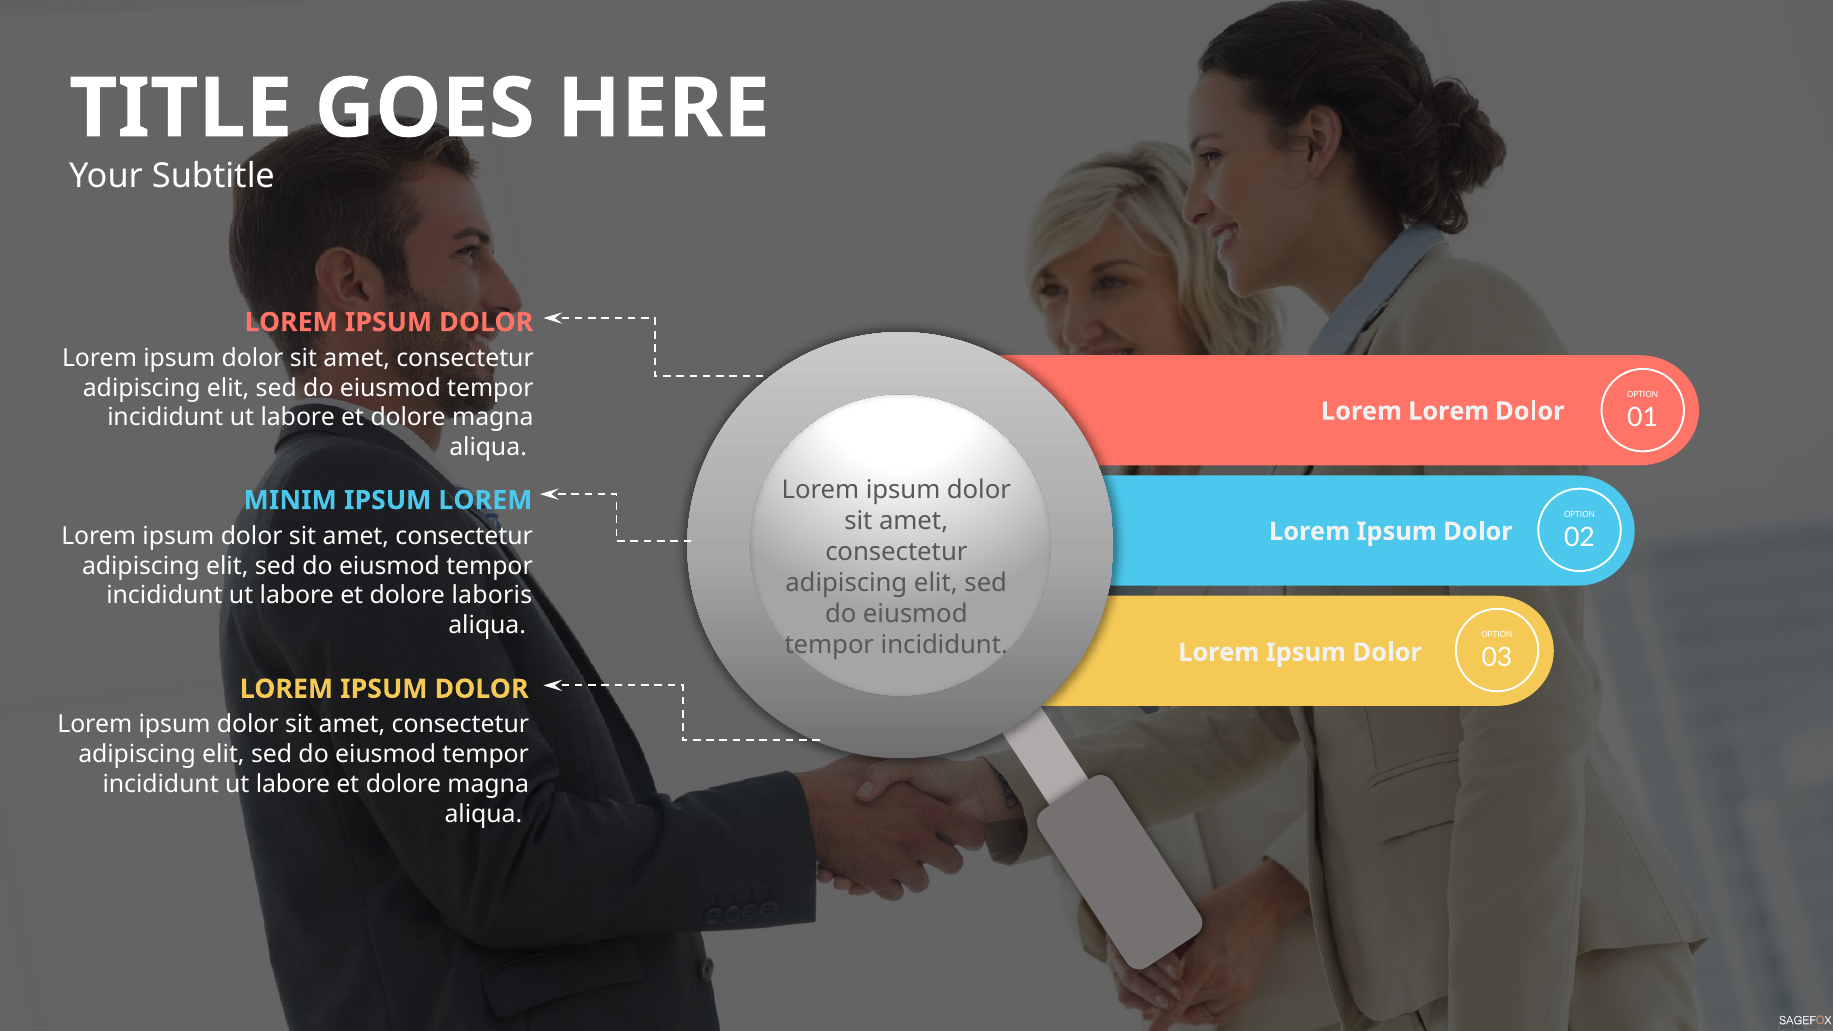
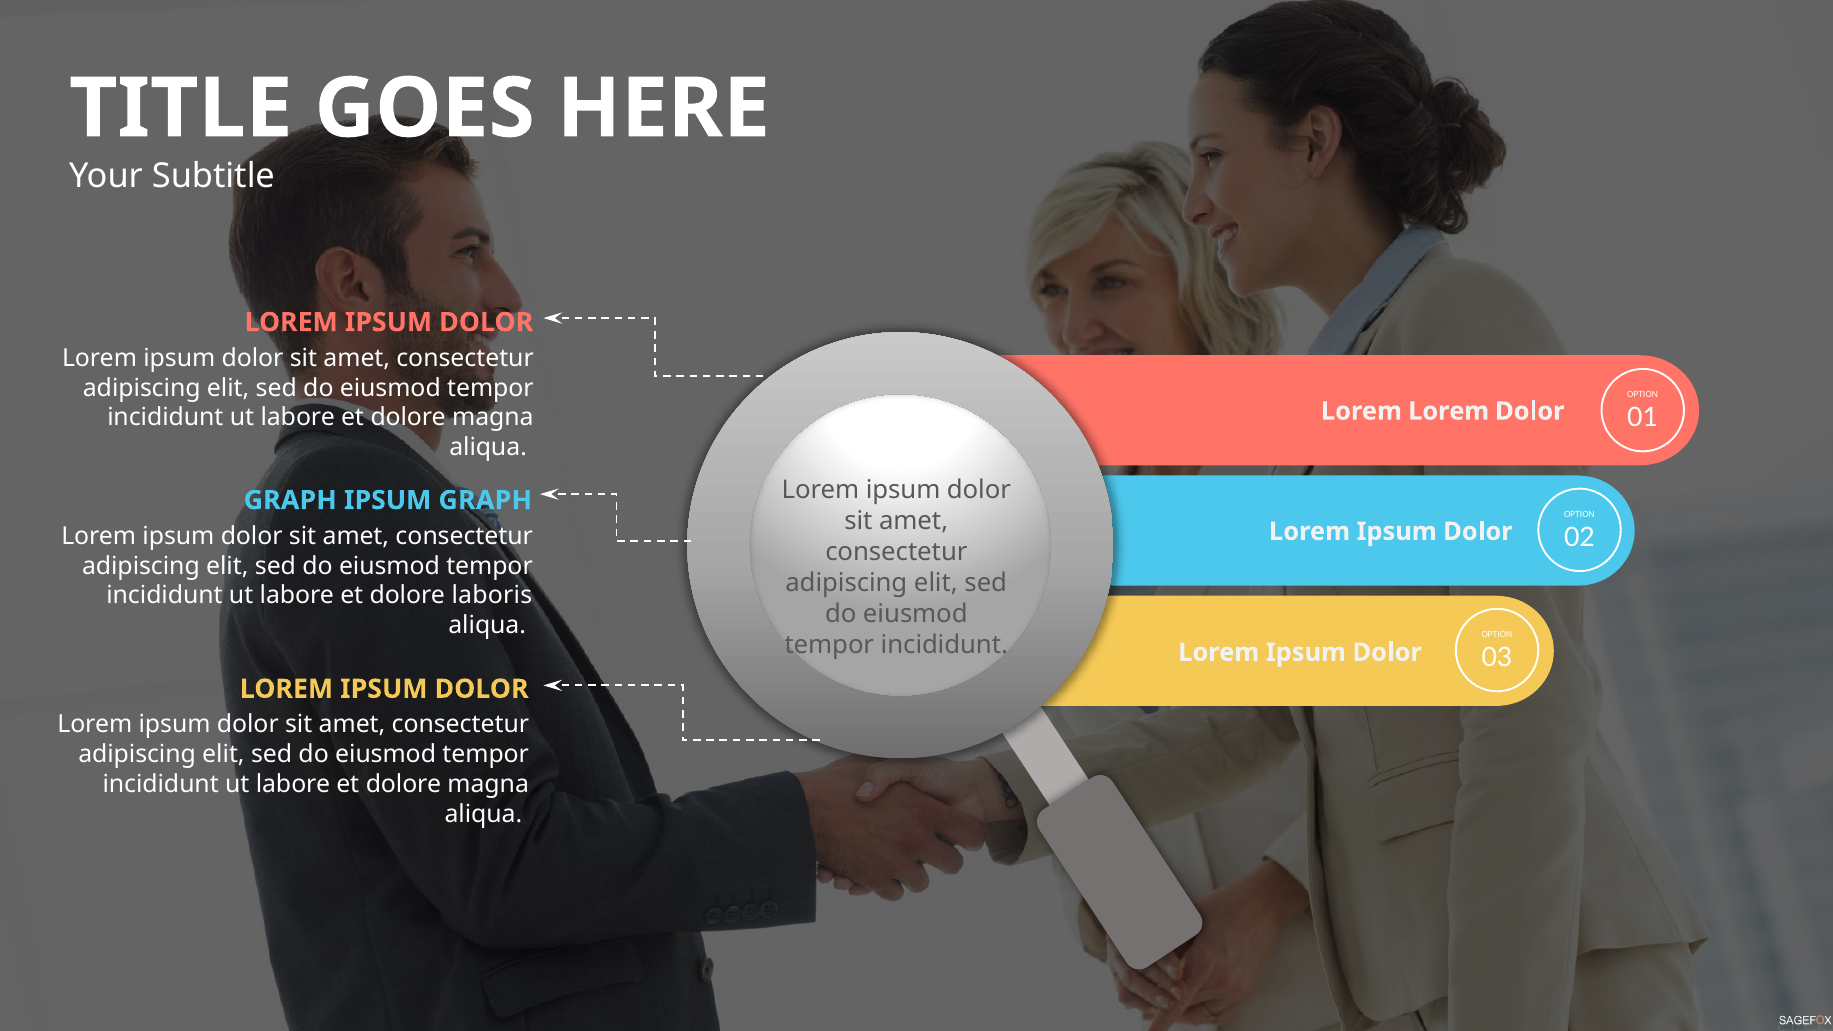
MINIM: MINIM -> GRAPH (290, 500)
IPSUM LOREM: LOREM -> GRAPH (485, 500)
